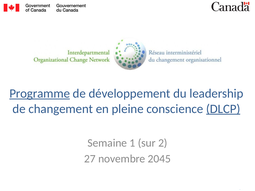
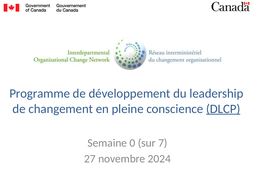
Programme underline: present -> none (40, 94)
1: 1 -> 0 (132, 143)
sur 2: 2 -> 7 (163, 143)
2045: 2045 -> 2024 (159, 159)
